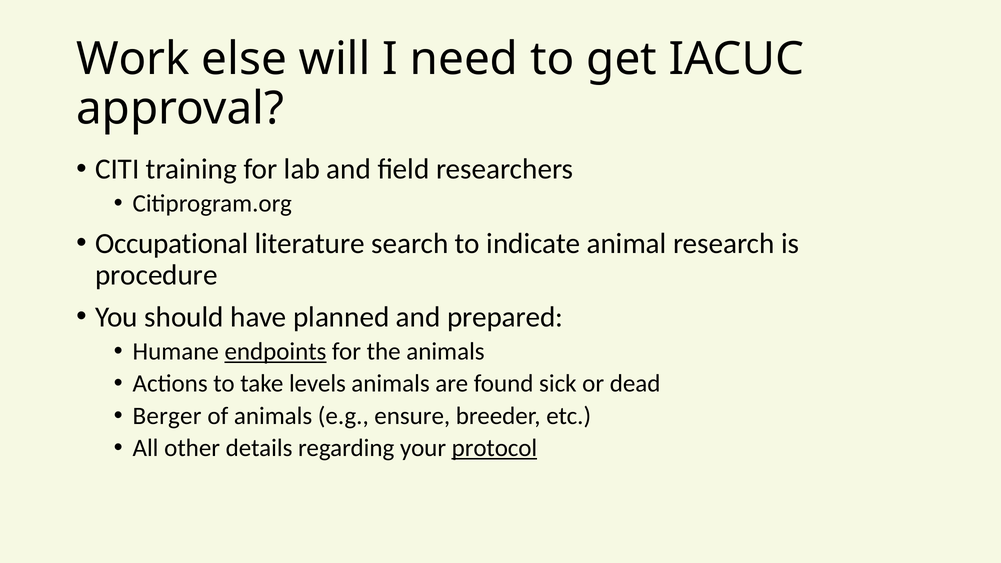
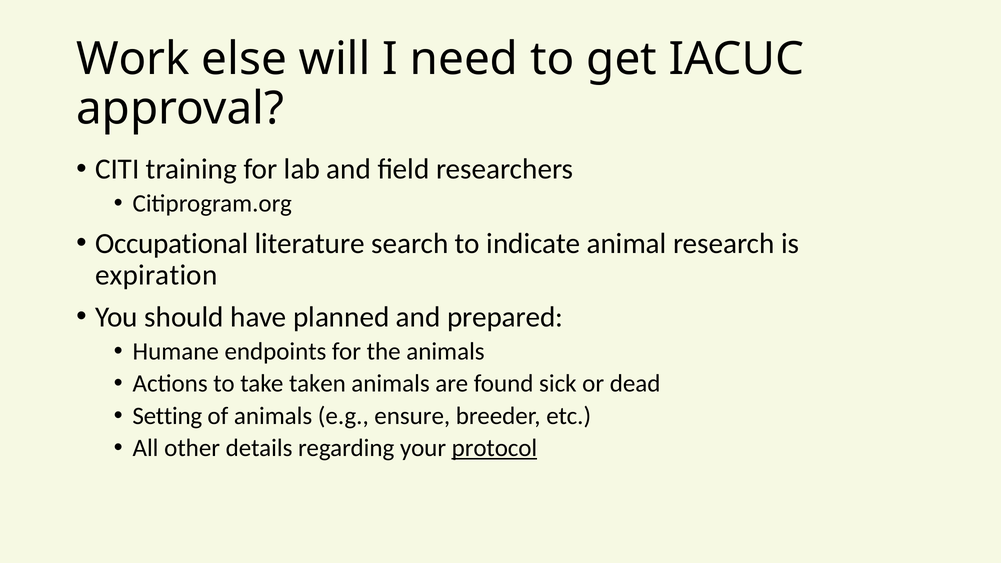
procedure: procedure -> expiration (156, 275)
endpoints underline: present -> none (275, 351)
levels: levels -> taken (317, 384)
Berger: Berger -> Setting (167, 416)
